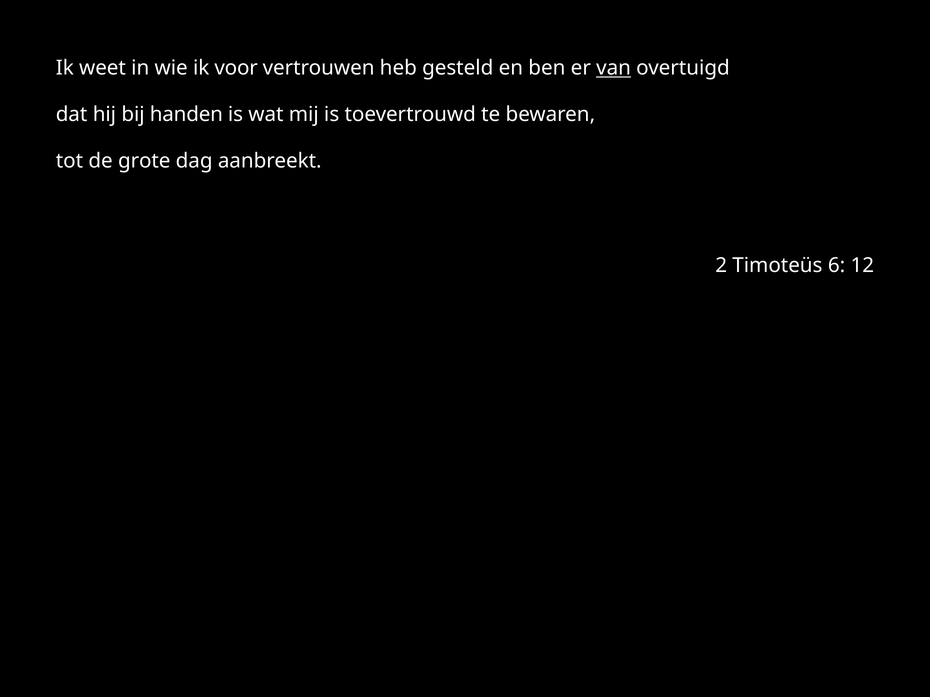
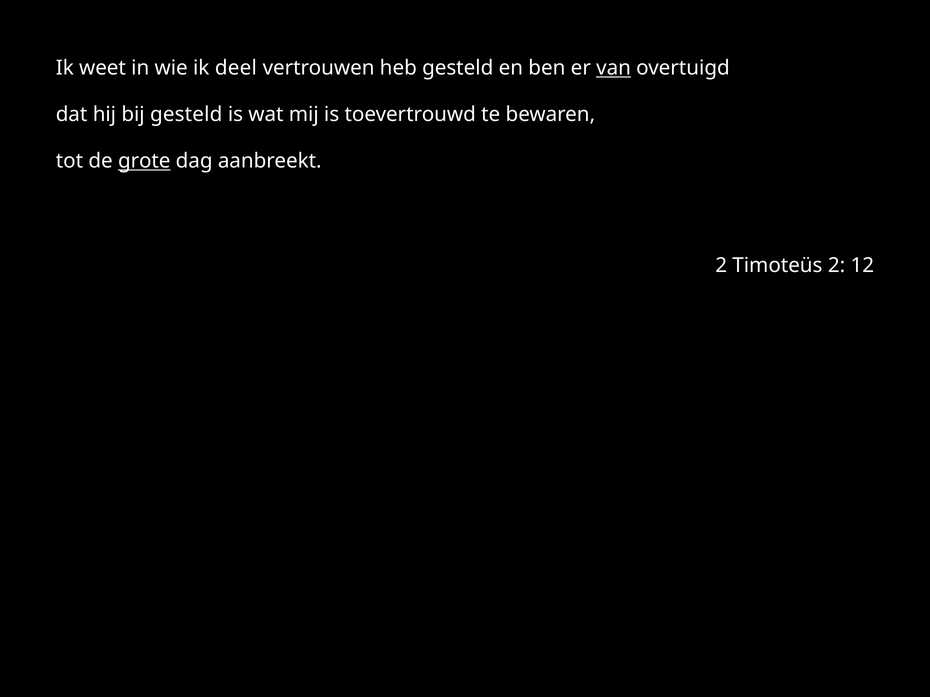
voor: voor -> deel (236, 68)
bij handen: handen -> gesteld (186, 115)
grote underline: none -> present (144, 161)
Timoteüs 6: 6 -> 2 (837, 266)
